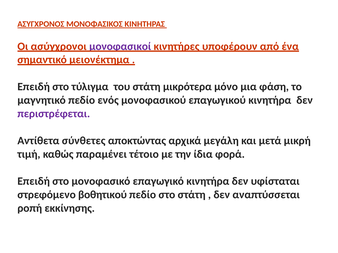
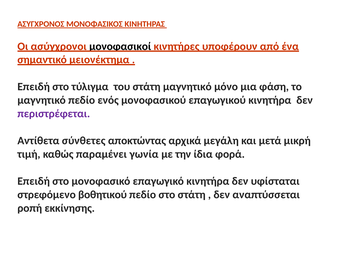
μονοφασικοί colour: purple -> black (120, 46)
στάτη μικρότερα: μικρότερα -> μαγνητικό (187, 87)
τέτοιο: τέτοιο -> γωνία (144, 155)
